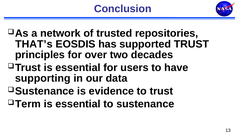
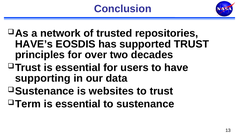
THAT’s: THAT’s -> HAVE’s (34, 44)
evidence: evidence -> websites (111, 91)
